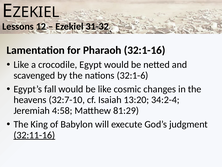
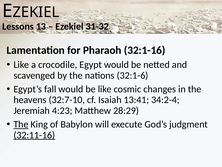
12: 12 -> 13 (41, 26)
13:20: 13:20 -> 13:41 (136, 100)
4:58: 4:58 -> 4:23 (62, 110)
81:29: 81:29 -> 28:29 (126, 110)
The underline: none -> present (21, 124)
